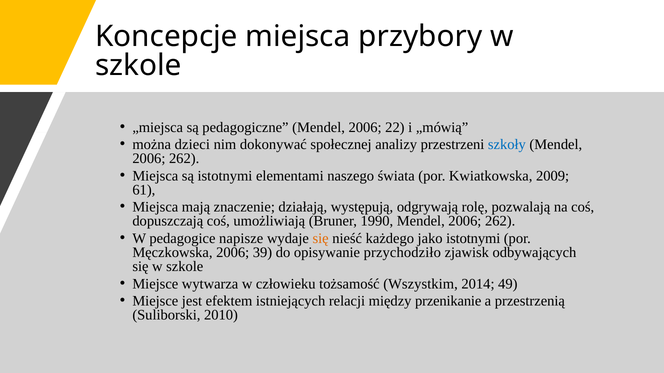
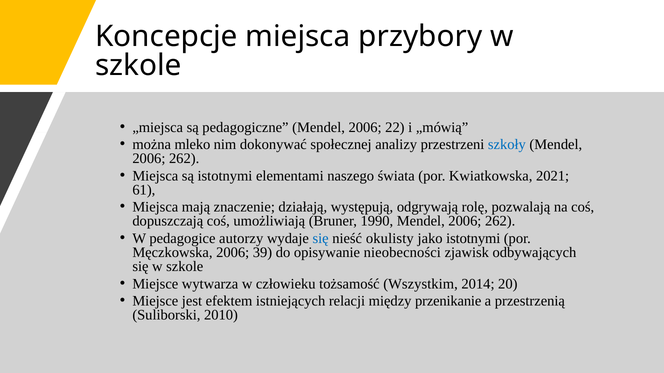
dzieci: dzieci -> mleko (192, 145)
2009: 2009 -> 2021 (553, 176)
napisze: napisze -> autorzy (241, 239)
się colour: orange -> blue (321, 239)
każdego: każdego -> okulisty (390, 239)
przychodziło: przychodziło -> nieobecności (402, 253)
49: 49 -> 20 (508, 284)
